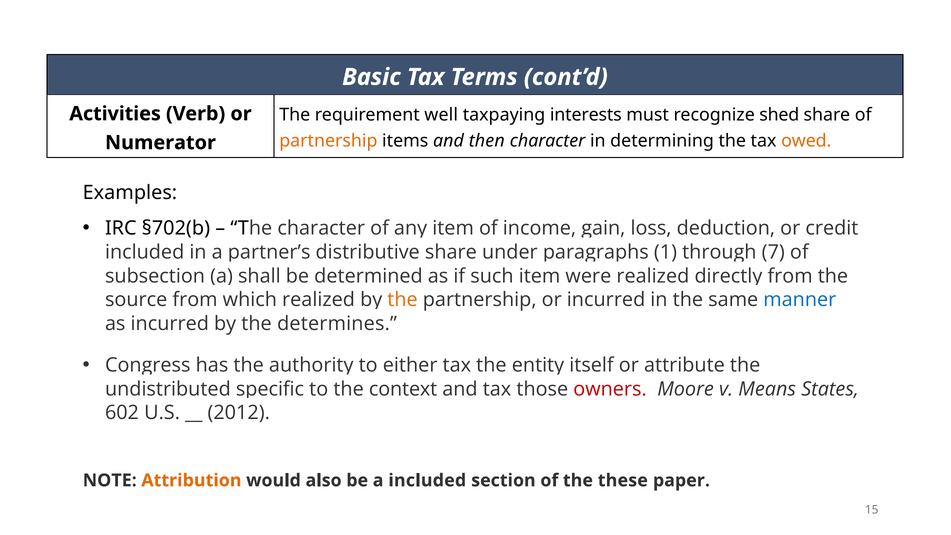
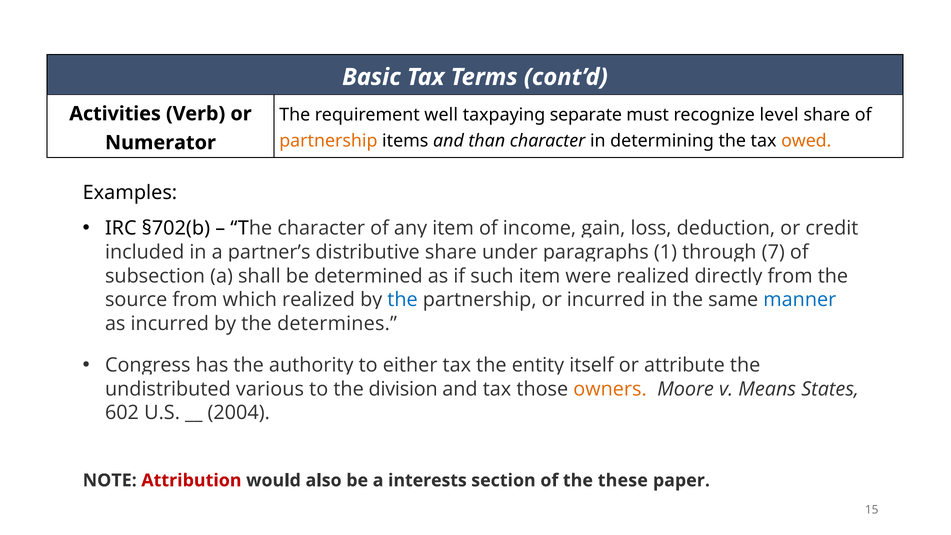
interests: interests -> separate (586, 115)
shed: shed -> level (779, 115)
then: then -> than (487, 141)
the colour: orange -> blue (403, 300)
specific: specific -> various (270, 389)
context: context -> division (403, 389)
owners colour: red -> orange (610, 389)
2012: 2012 -> 2004 (239, 413)
Attribution colour: orange -> red (191, 480)
a included: included -> interests (427, 480)
